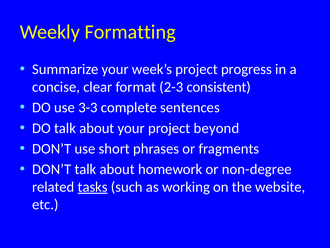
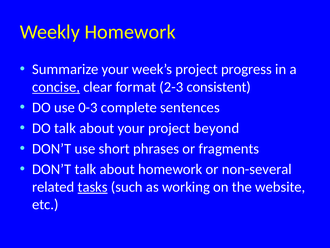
Weekly Formatting: Formatting -> Homework (130, 32)
concise underline: none -> present (56, 87)
3-3: 3-3 -> 0-3 (88, 107)
non-degree: non-degree -> non-several (257, 169)
